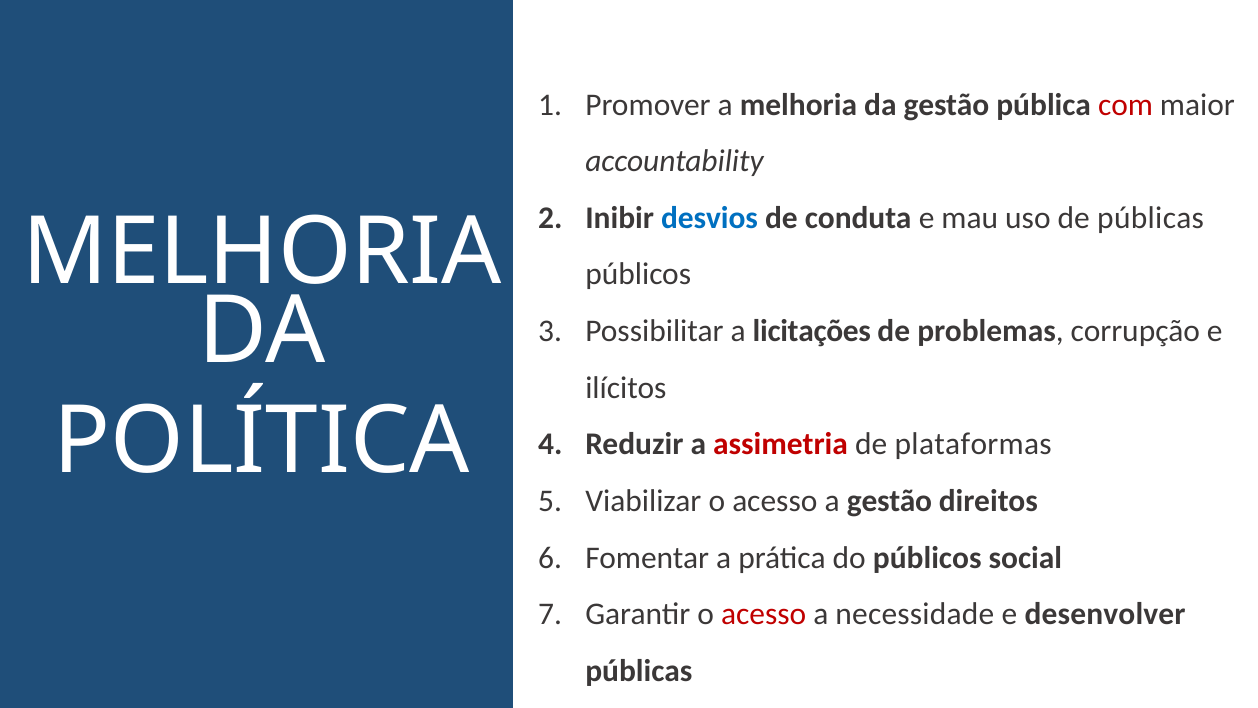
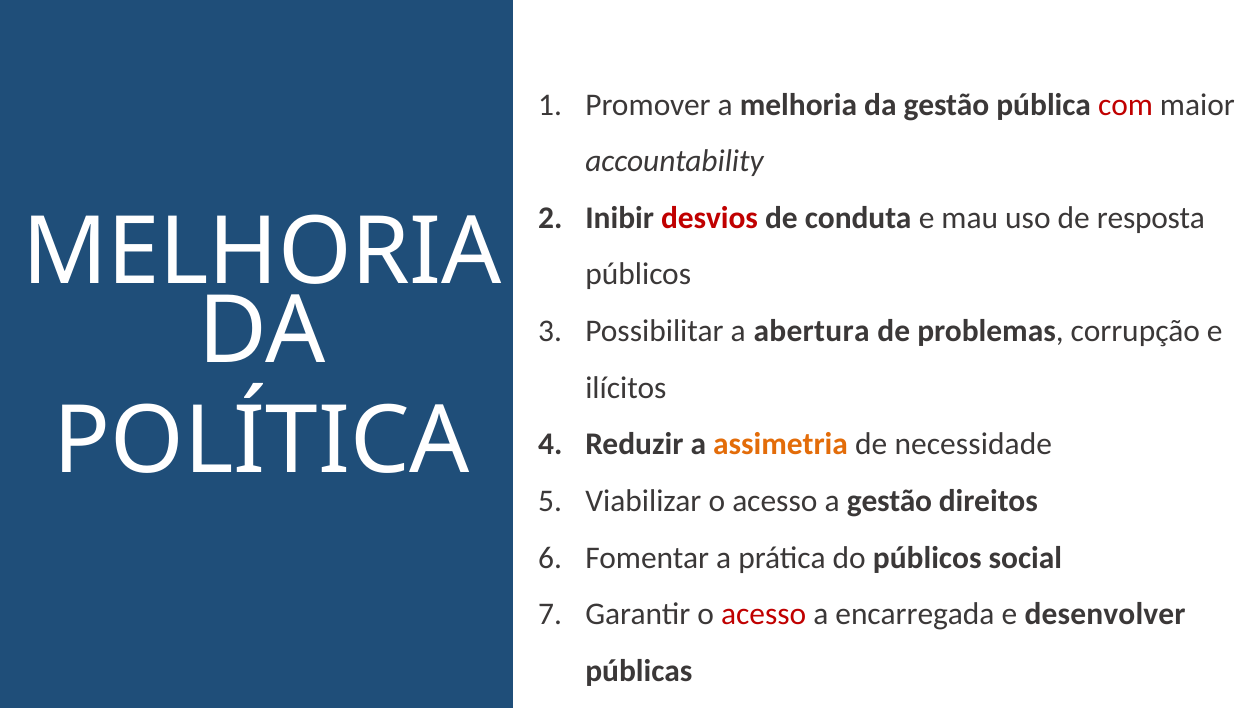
desvios colour: blue -> red (710, 218)
de públicas: públicas -> resposta (1151, 218)
licitações: licitações -> abertura (812, 331)
assimetria colour: red -> orange (781, 444)
plataformas: plataformas -> necessidade (973, 444)
necessidade: necessidade -> encarregada (915, 614)
